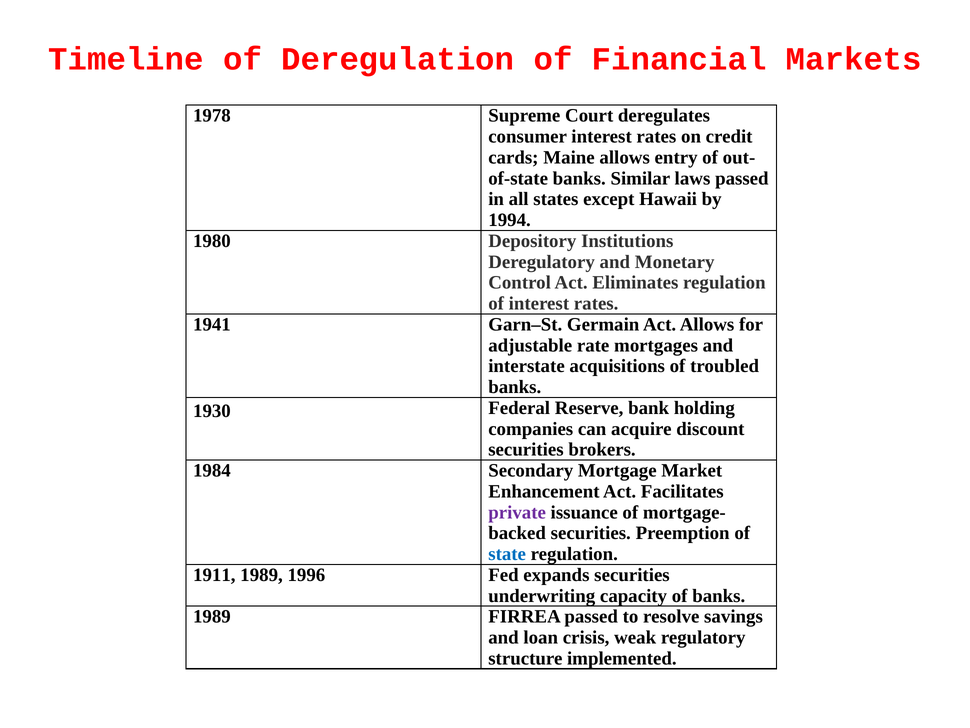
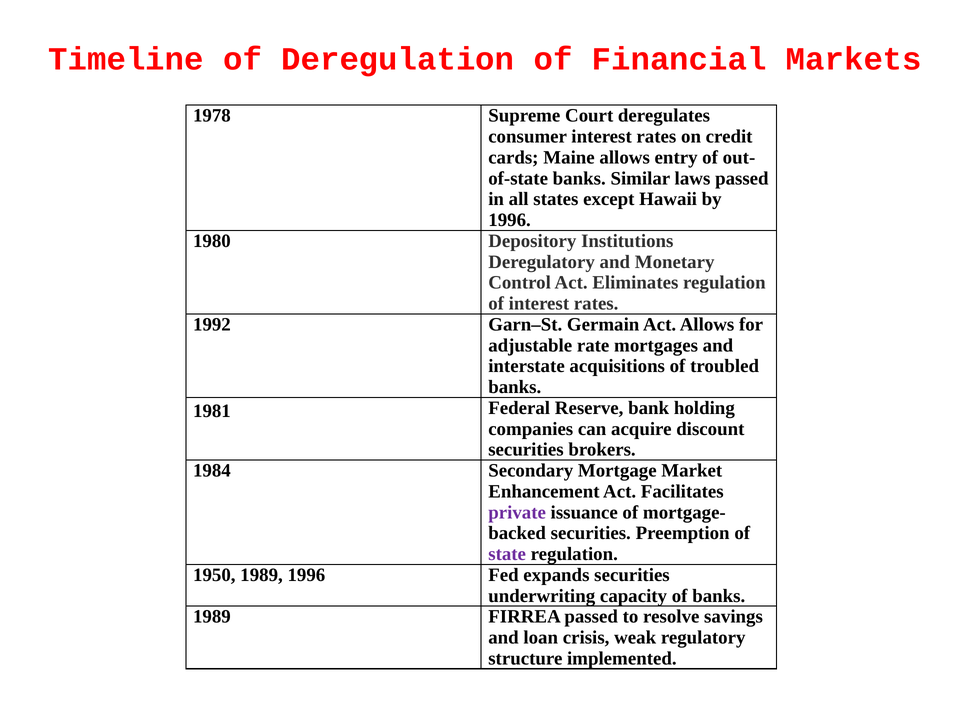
1994: 1994 -> 1996 (510, 220)
1941: 1941 -> 1992 (212, 324)
1930: 1930 -> 1981 (212, 411)
state colour: blue -> purple (507, 554)
1911: 1911 -> 1950 (214, 575)
